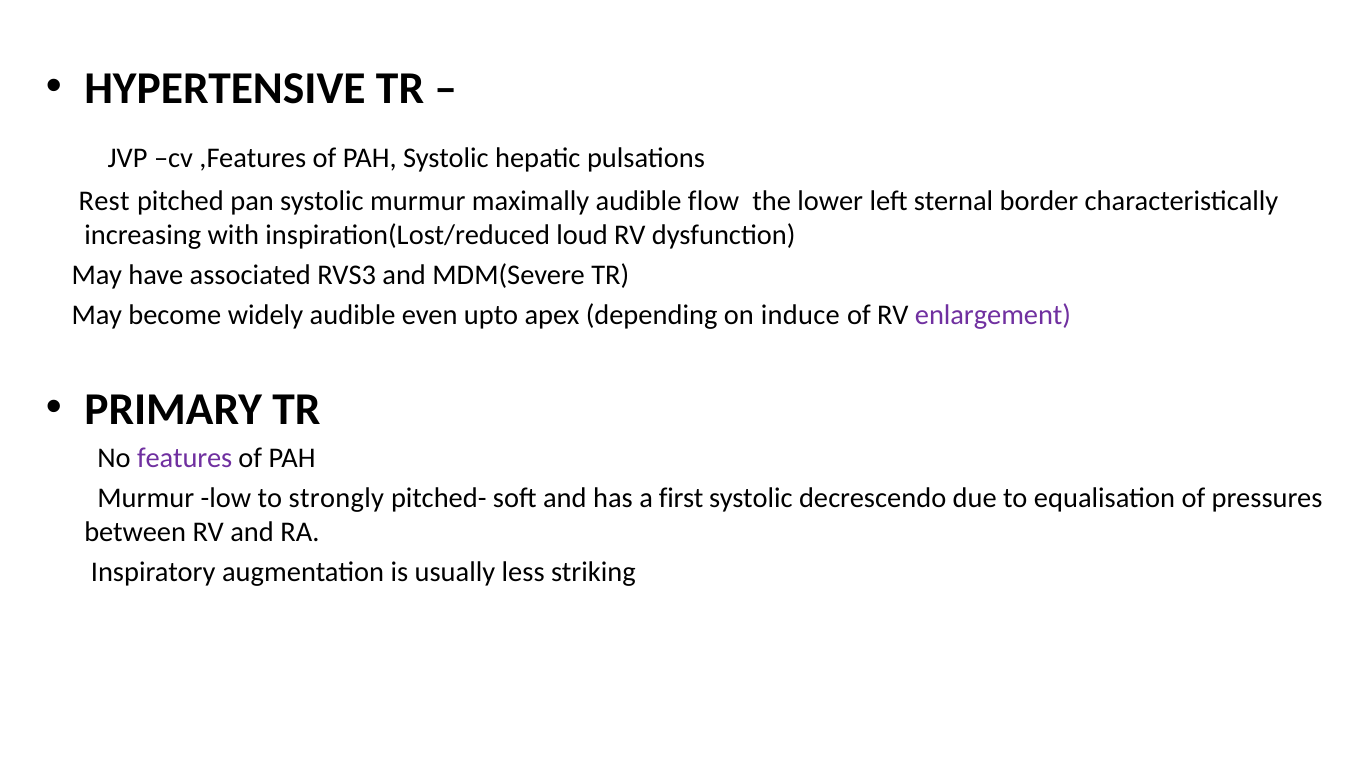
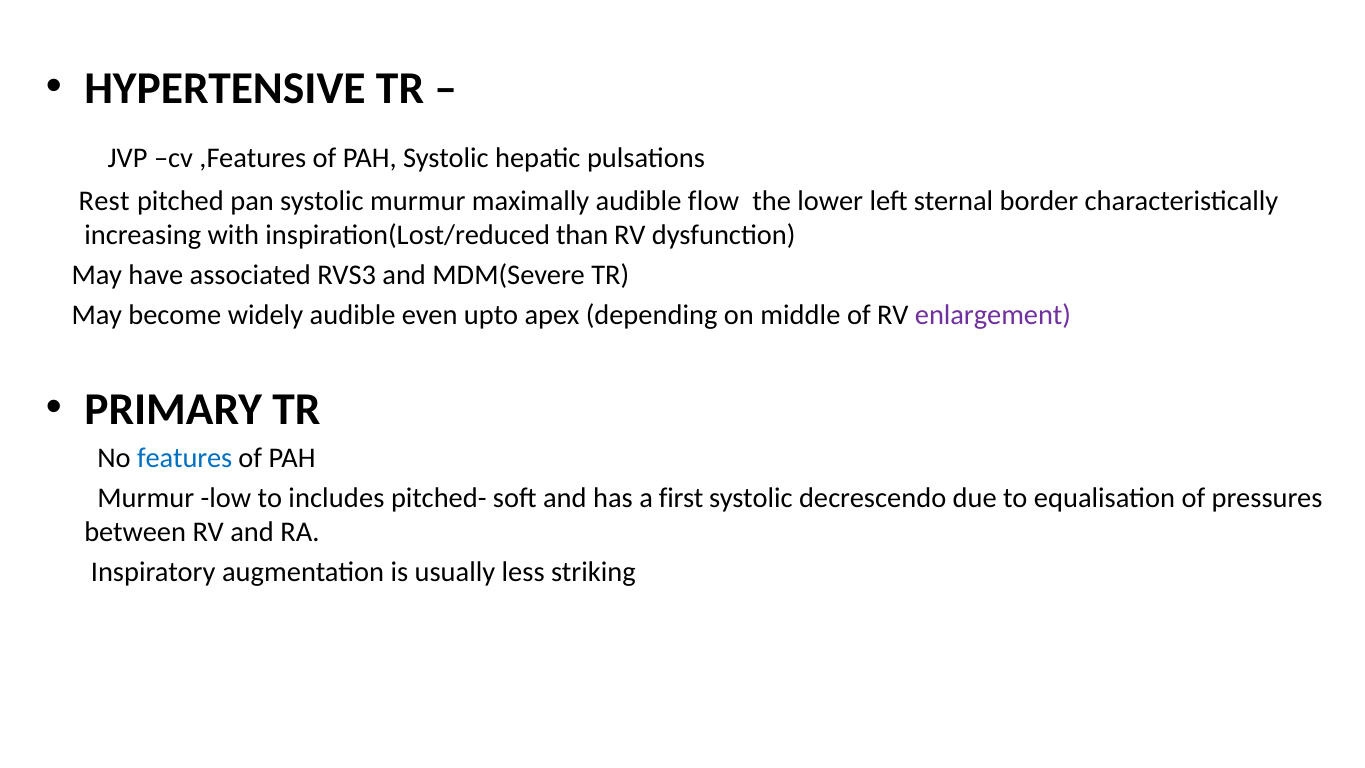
loud: loud -> than (582, 235)
induce: induce -> middle (800, 315)
features colour: purple -> blue (185, 458)
strongly: strongly -> includes (336, 498)
